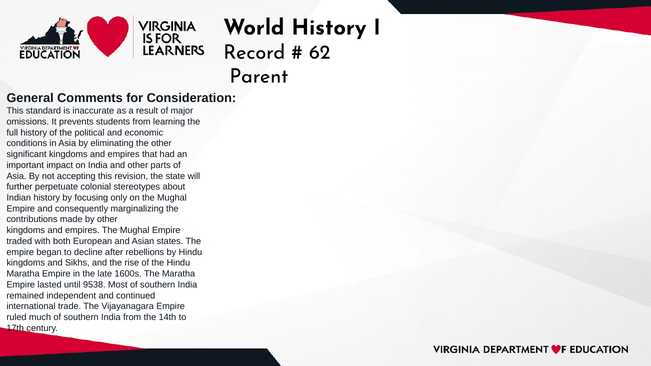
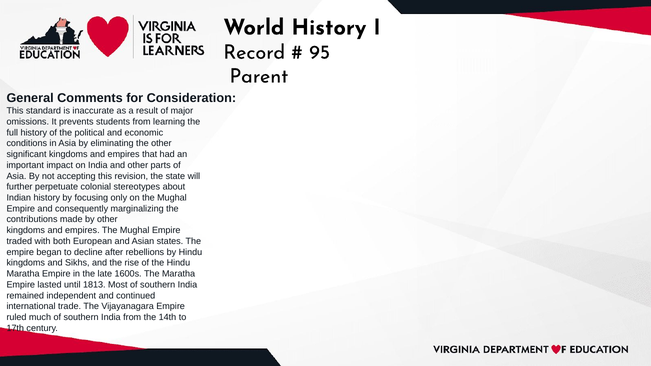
62: 62 -> 95 (320, 52)
9538: 9538 -> 1813 (94, 285)
